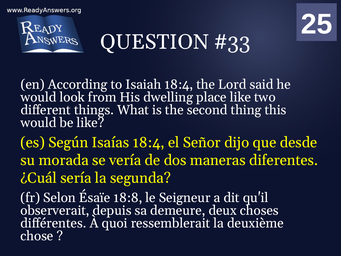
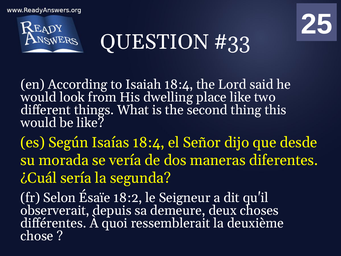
18:8: 18:8 -> 18:2 (128, 198)
